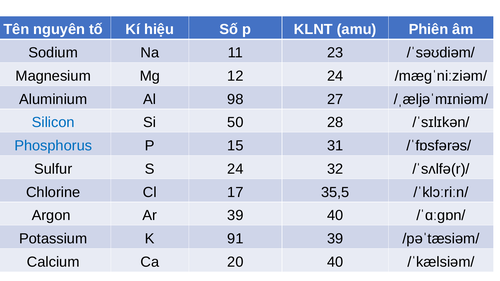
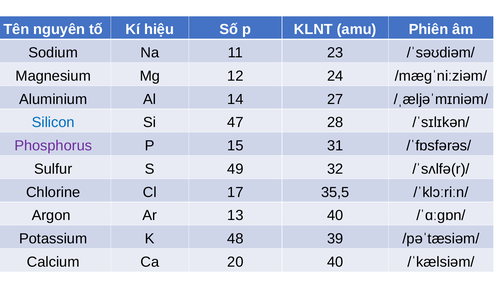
98: 98 -> 14 (235, 99)
50: 50 -> 47 (235, 123)
Phosphorus colour: blue -> purple (53, 146)
S 24: 24 -> 49 (235, 169)
Ar 39: 39 -> 13 (235, 216)
91: 91 -> 48 (235, 239)
